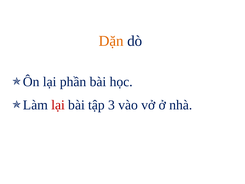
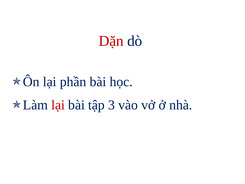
Dặn colour: orange -> red (111, 41)
